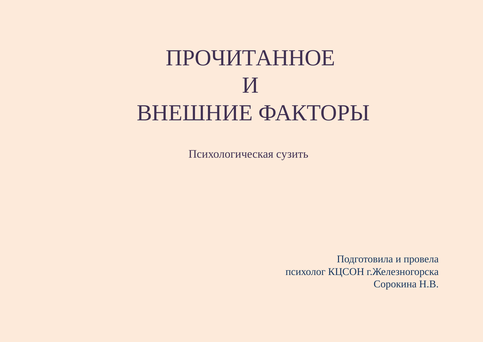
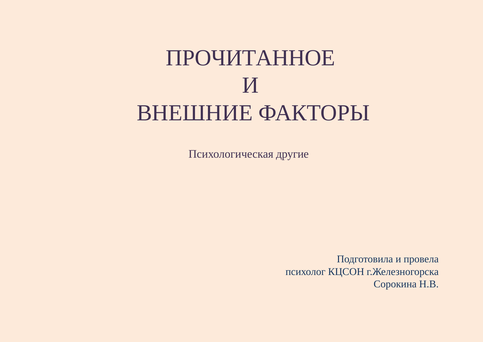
сузить: сузить -> другие (292, 154)
